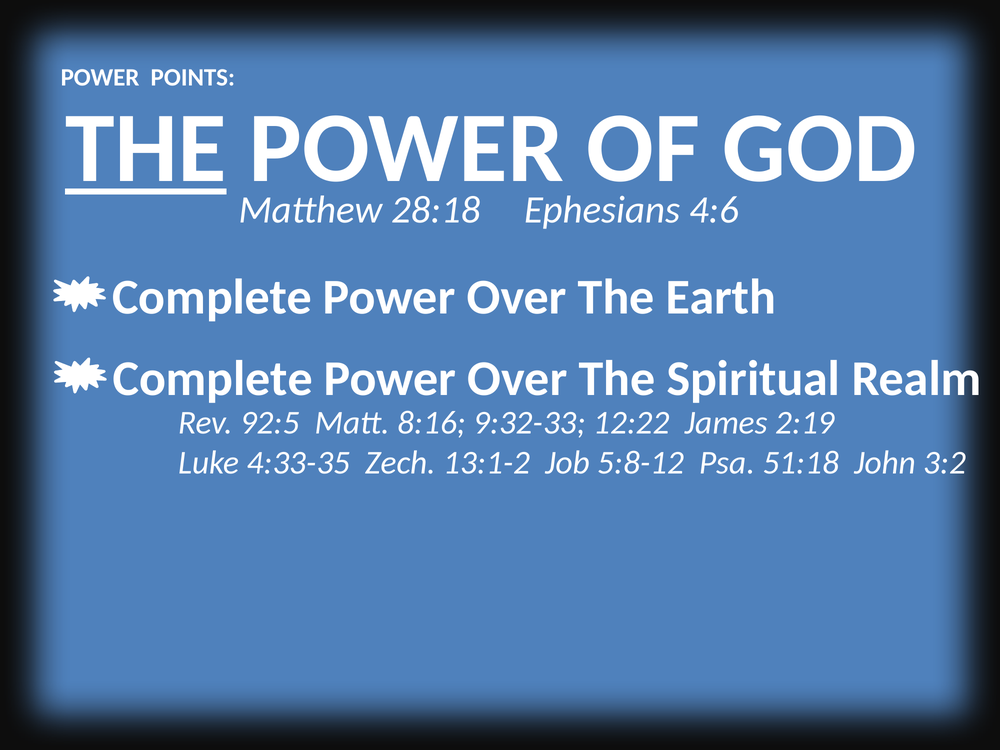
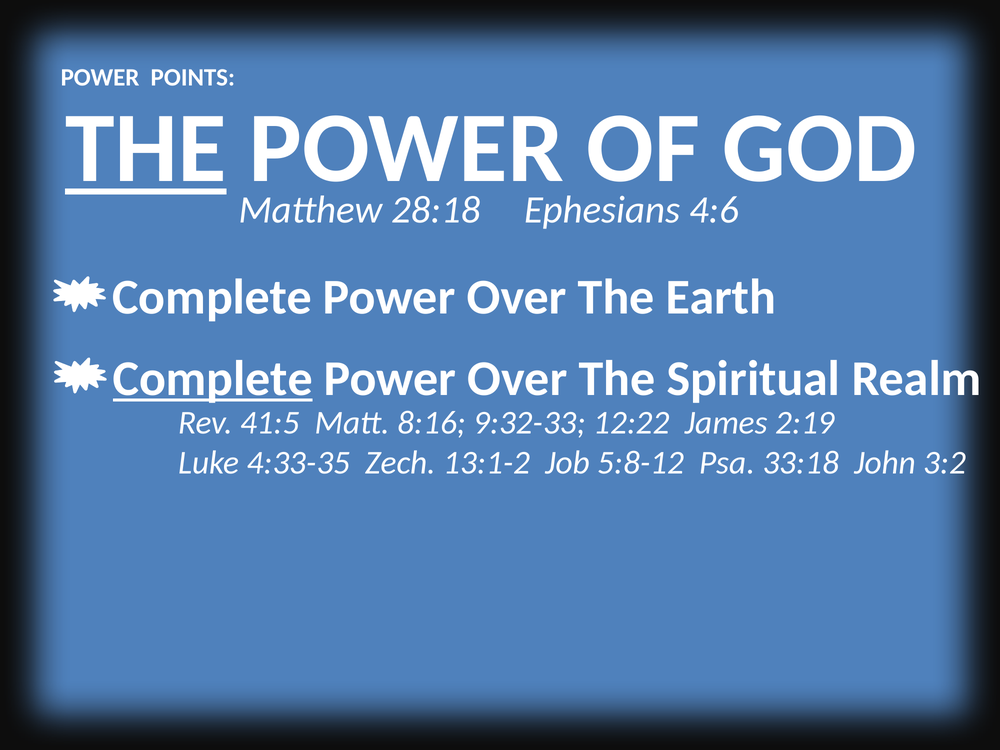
Complete underline: none -> present (213, 379)
92:5: 92:5 -> 41:5 (270, 423)
51:18: 51:18 -> 33:18 (801, 463)
